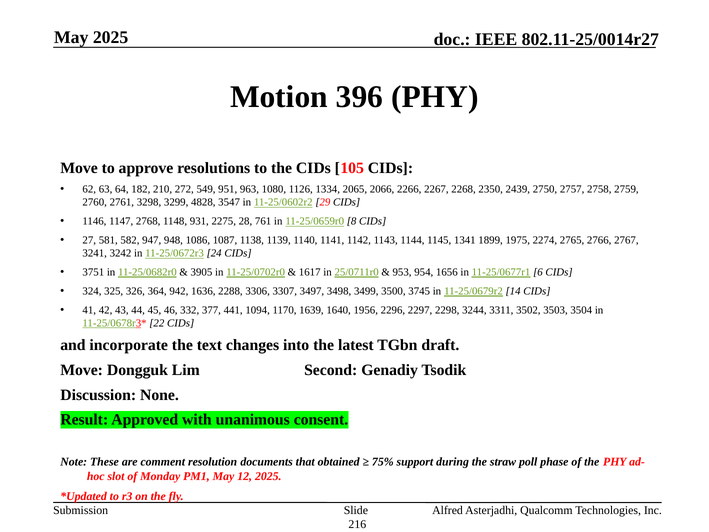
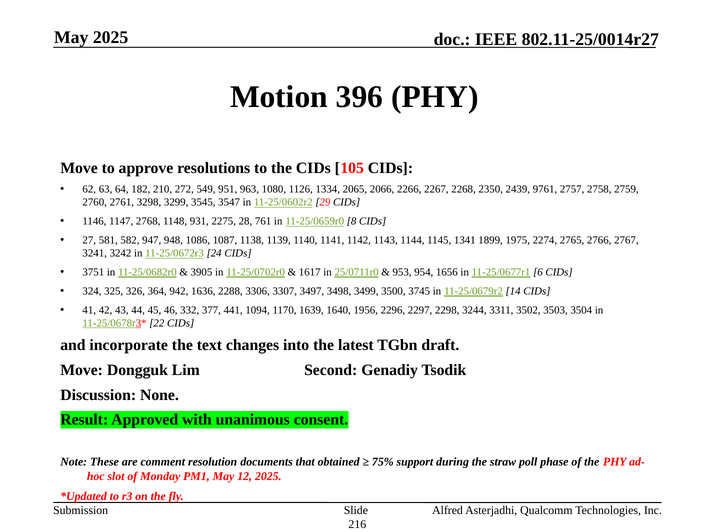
2750: 2750 -> 9761 (545, 189)
4828: 4828 -> 3545 (203, 202)
